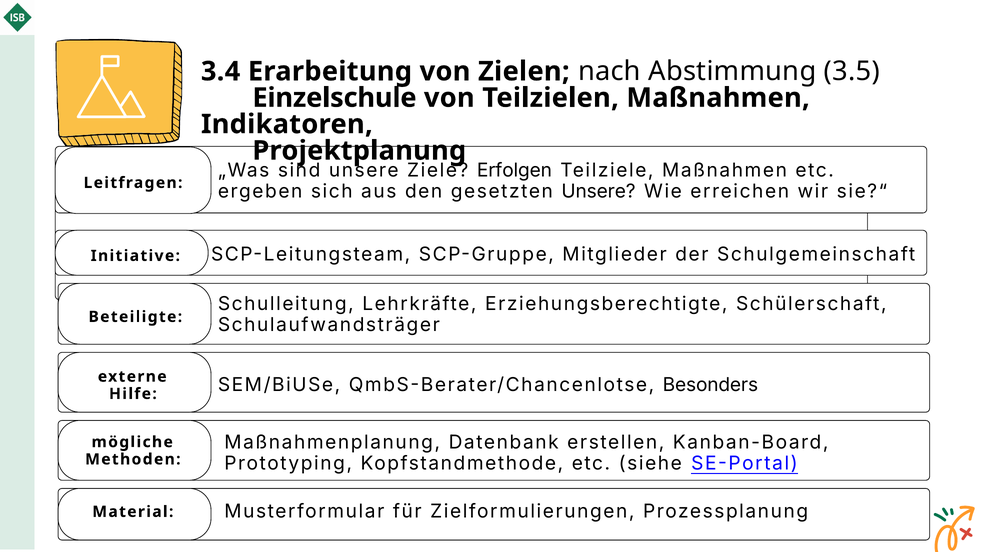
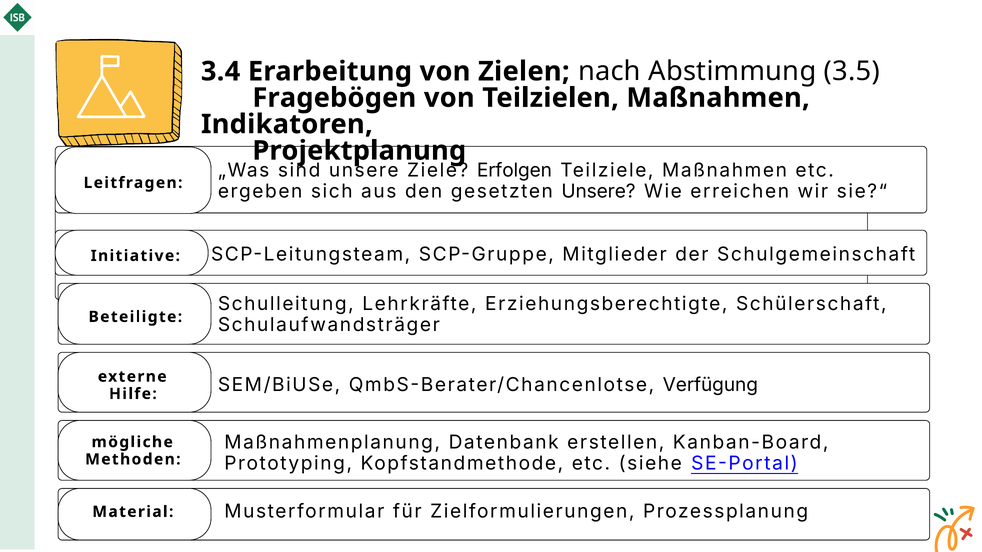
Einzelschule: Einzelschule -> Fragebögen (334, 98)
Besonders: Besonders -> Verfügung (710, 385)
